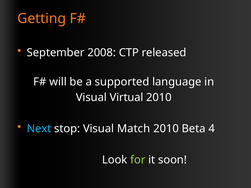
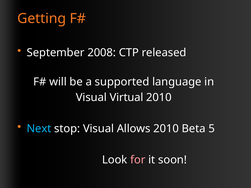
Match: Match -> Allows (134, 129)
4: 4 -> 5 (212, 129)
for colour: light green -> pink (138, 160)
